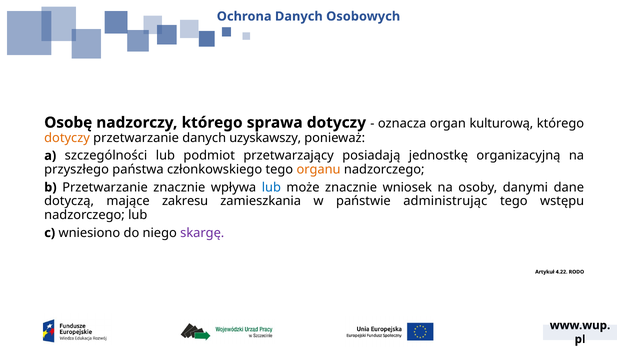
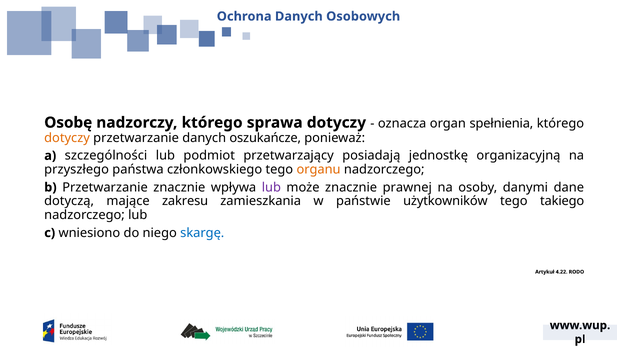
kulturową: kulturową -> spełnienia (501, 123)
uzyskawszy: uzyskawszy -> oszukańcze (265, 138)
lub colour: blue -> purple (271, 187)
wniosek: wniosek -> prawnej (407, 187)
administrując: administrując -> użytkowników (445, 201)
wstępu: wstępu -> takiego (562, 201)
skargę colour: purple -> blue (202, 233)
